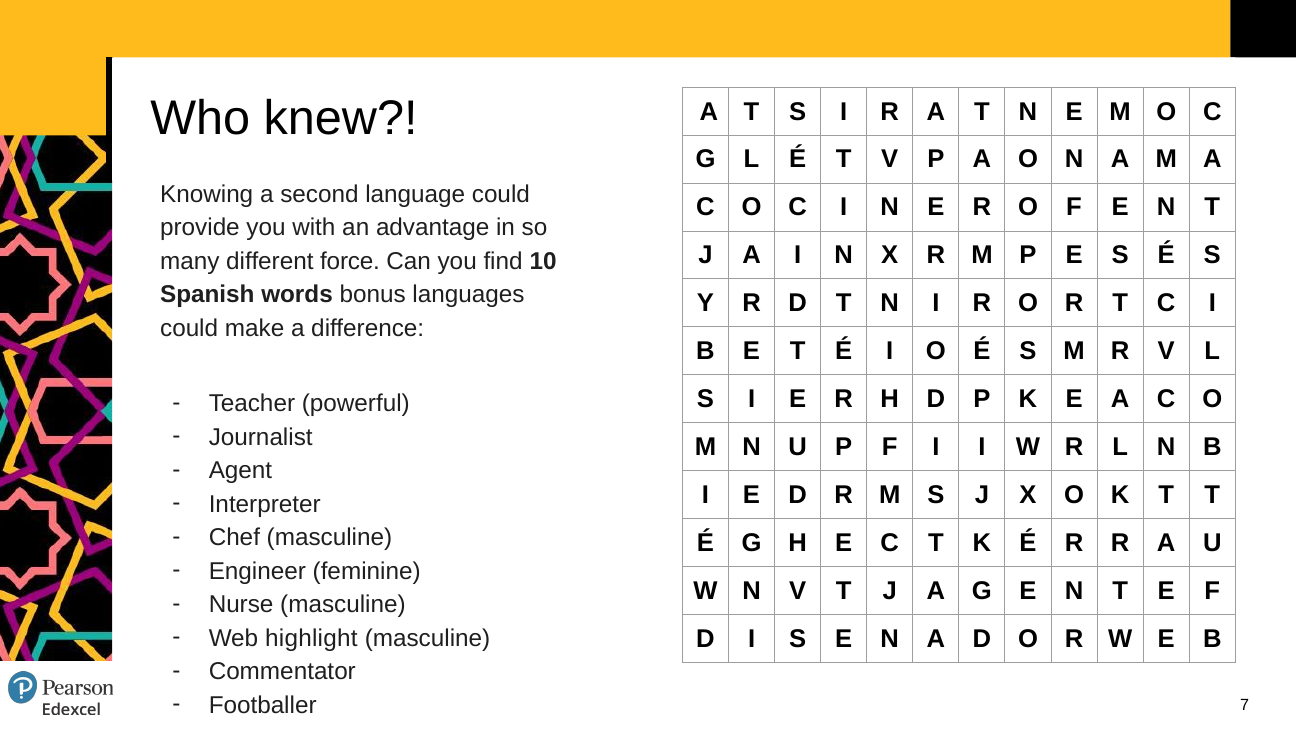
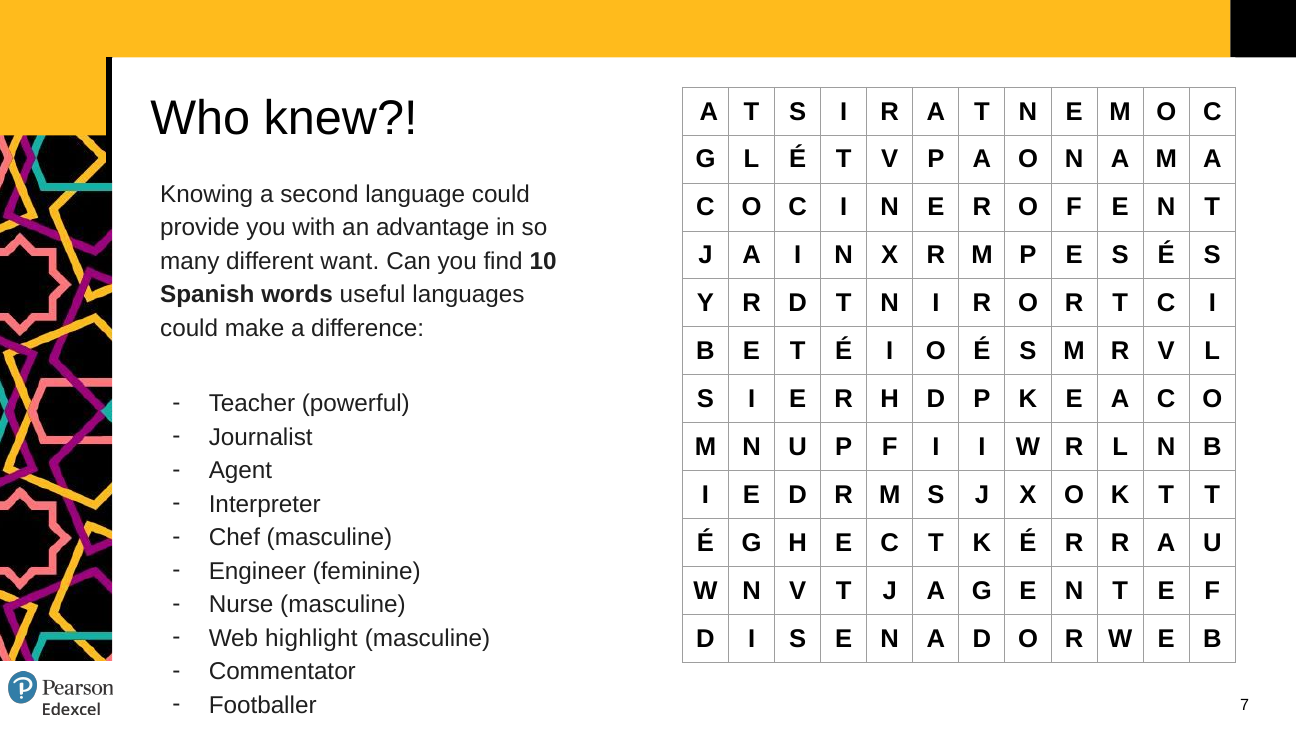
force: force -> want (350, 261)
bonus: bonus -> useful (372, 295)
